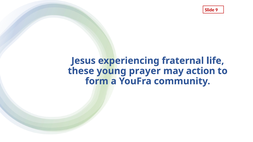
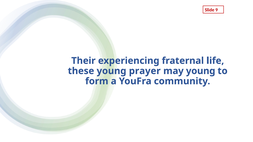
Jesus: Jesus -> Their (83, 61)
may action: action -> young (201, 71)
